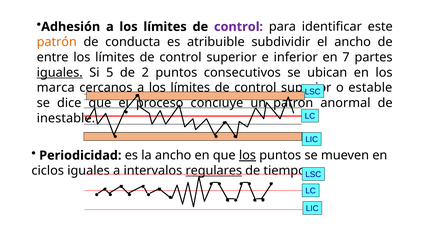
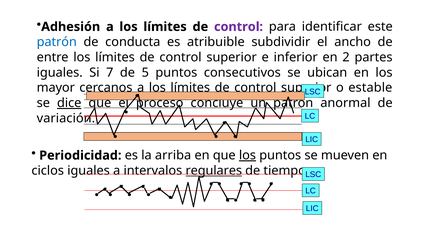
patrón colour: orange -> blue (57, 42)
7: 7 -> 2 (346, 57)
iguales underline: present -> none (60, 73)
5: 5 -> 7 (110, 73)
2: 2 -> 5 (145, 73)
marca: marca -> mayor (56, 88)
dice underline: none -> present (69, 103)
inestable: inestable -> variación (66, 118)
la ancho: ancho -> arriba (173, 156)
